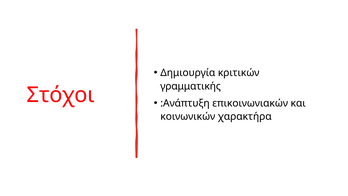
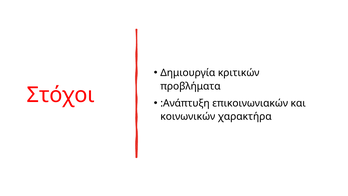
γραμματικής: γραμματικής -> προβλήματα (190, 86)
